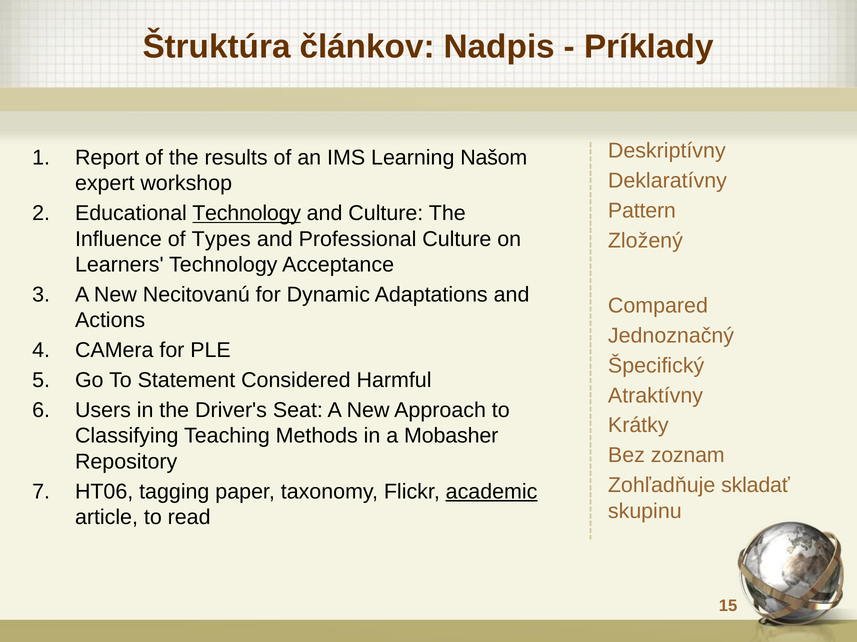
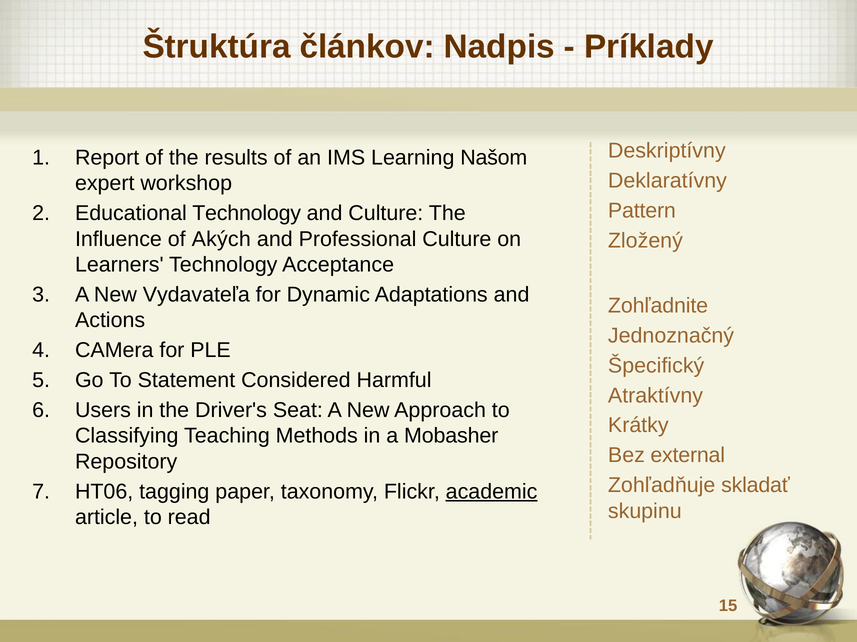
Technology underline: present -> none (247, 214)
Types: Types -> Akých (221, 239)
Necitovanú: Necitovanú -> Vydavateľa (196, 295)
Compared: Compared -> Zohľadnite (658, 306)
zoznam: zoznam -> external (688, 456)
